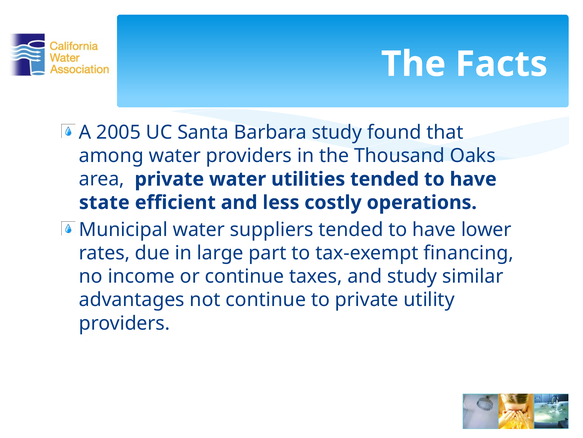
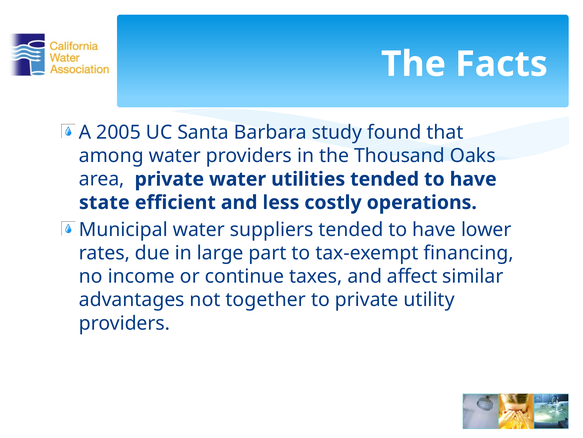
and study: study -> affect (412, 276)
not continue: continue -> together (266, 299)
